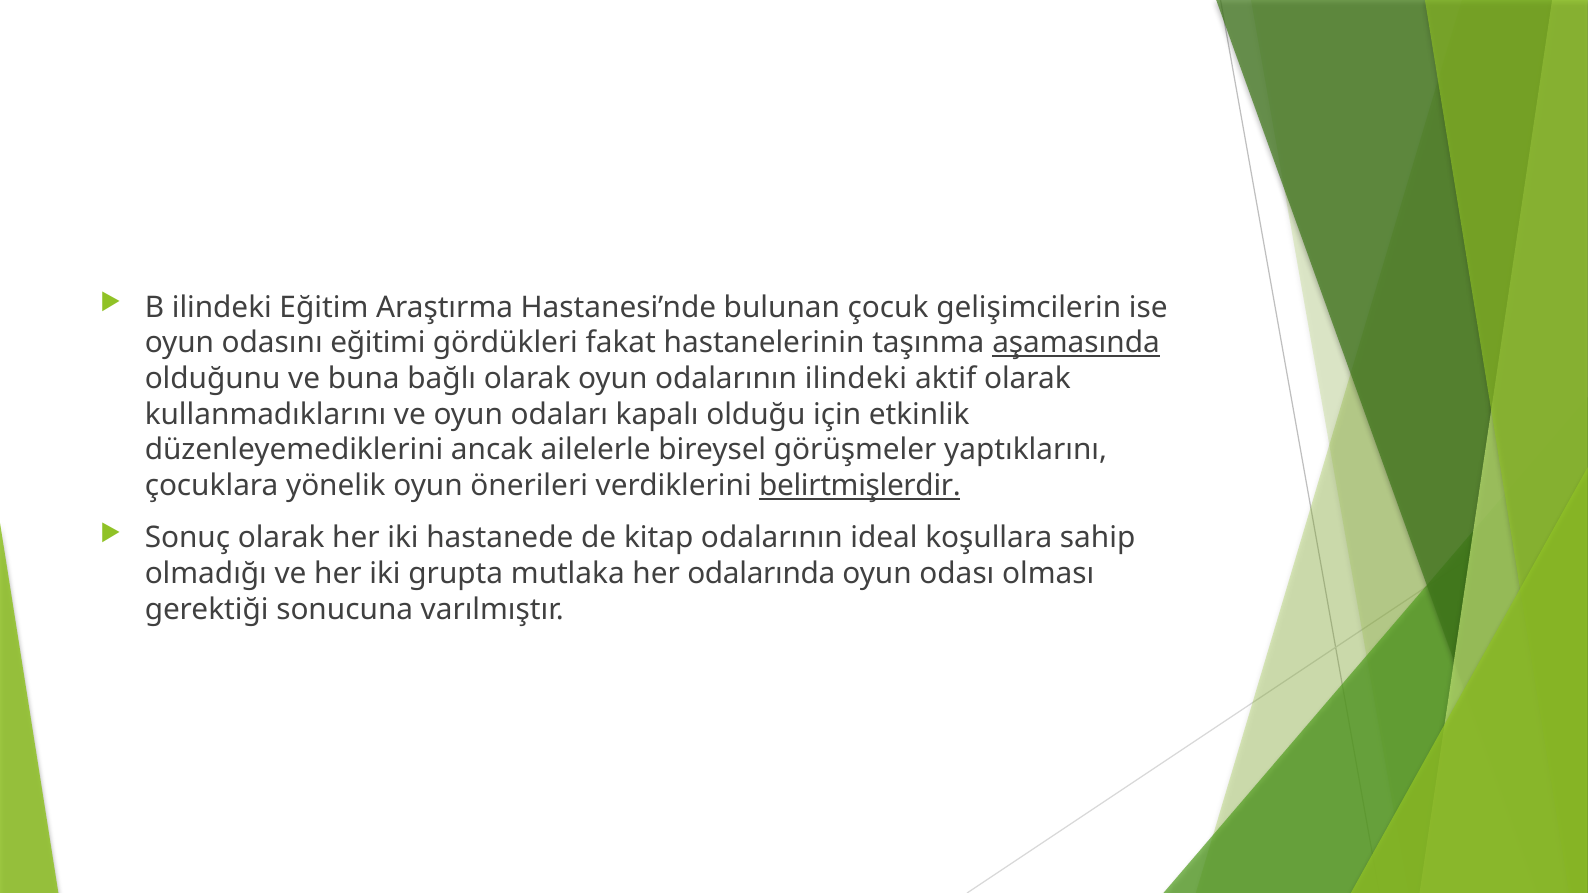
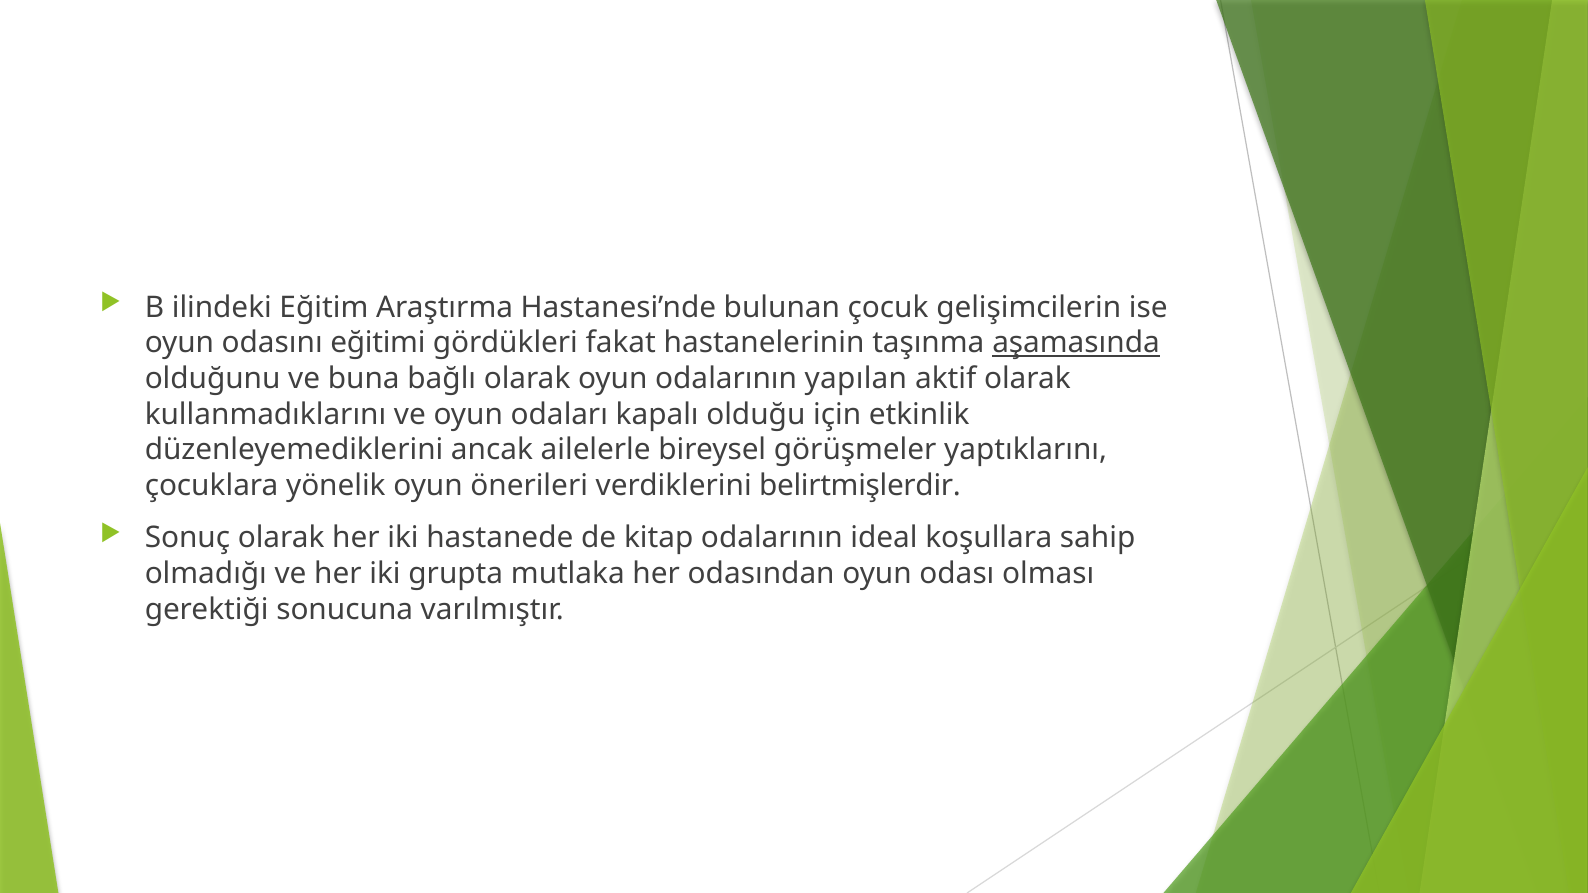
odalarının ilindeki: ilindeki -> yapılan (856, 379)
belirtmişlerdir underline: present -> none (860, 486)
odalarında: odalarında -> odasından (761, 574)
